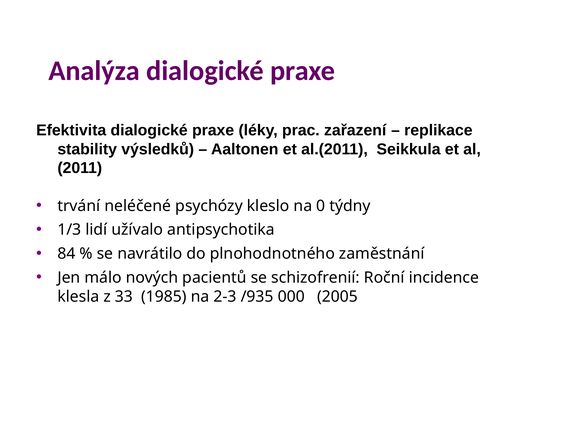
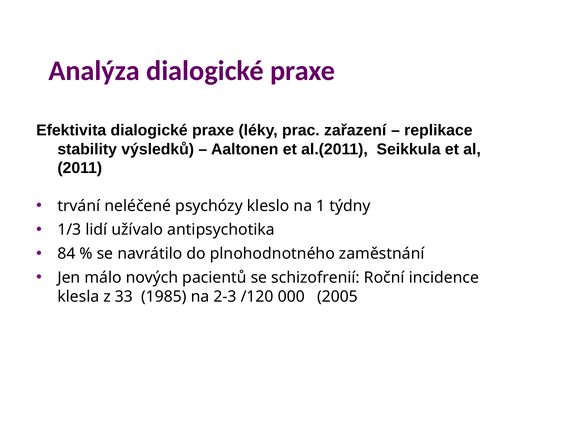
0: 0 -> 1 (321, 206)
/935: /935 -> /120 (257, 297)
